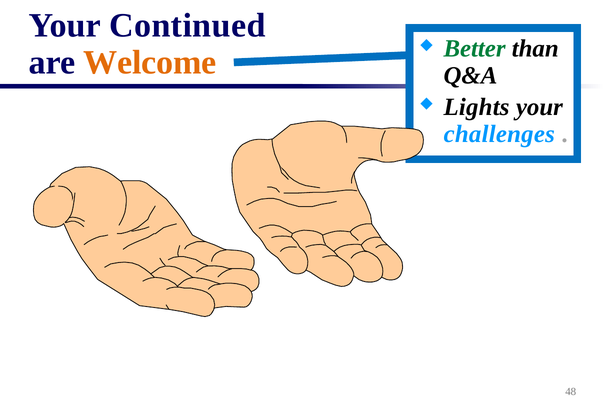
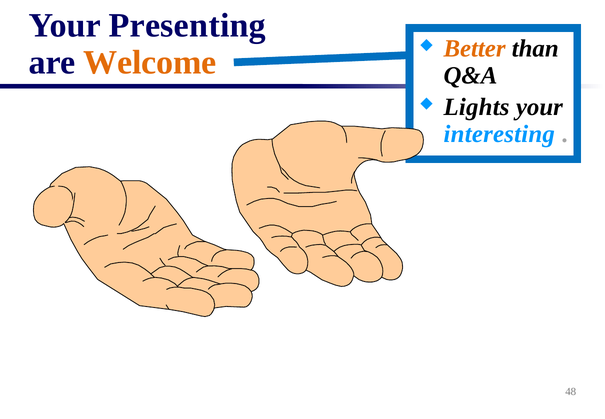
Continued: Continued -> Presenting (187, 25)
Better colour: green -> orange (475, 49)
challenges: challenges -> interesting (499, 134)
